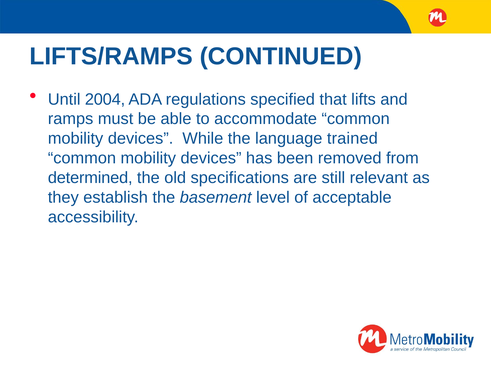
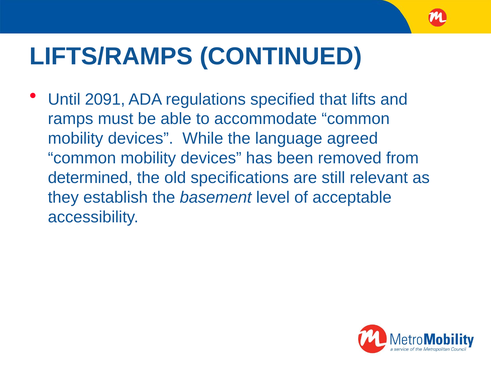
2004: 2004 -> 2091 (105, 99)
trained: trained -> agreed (352, 139)
